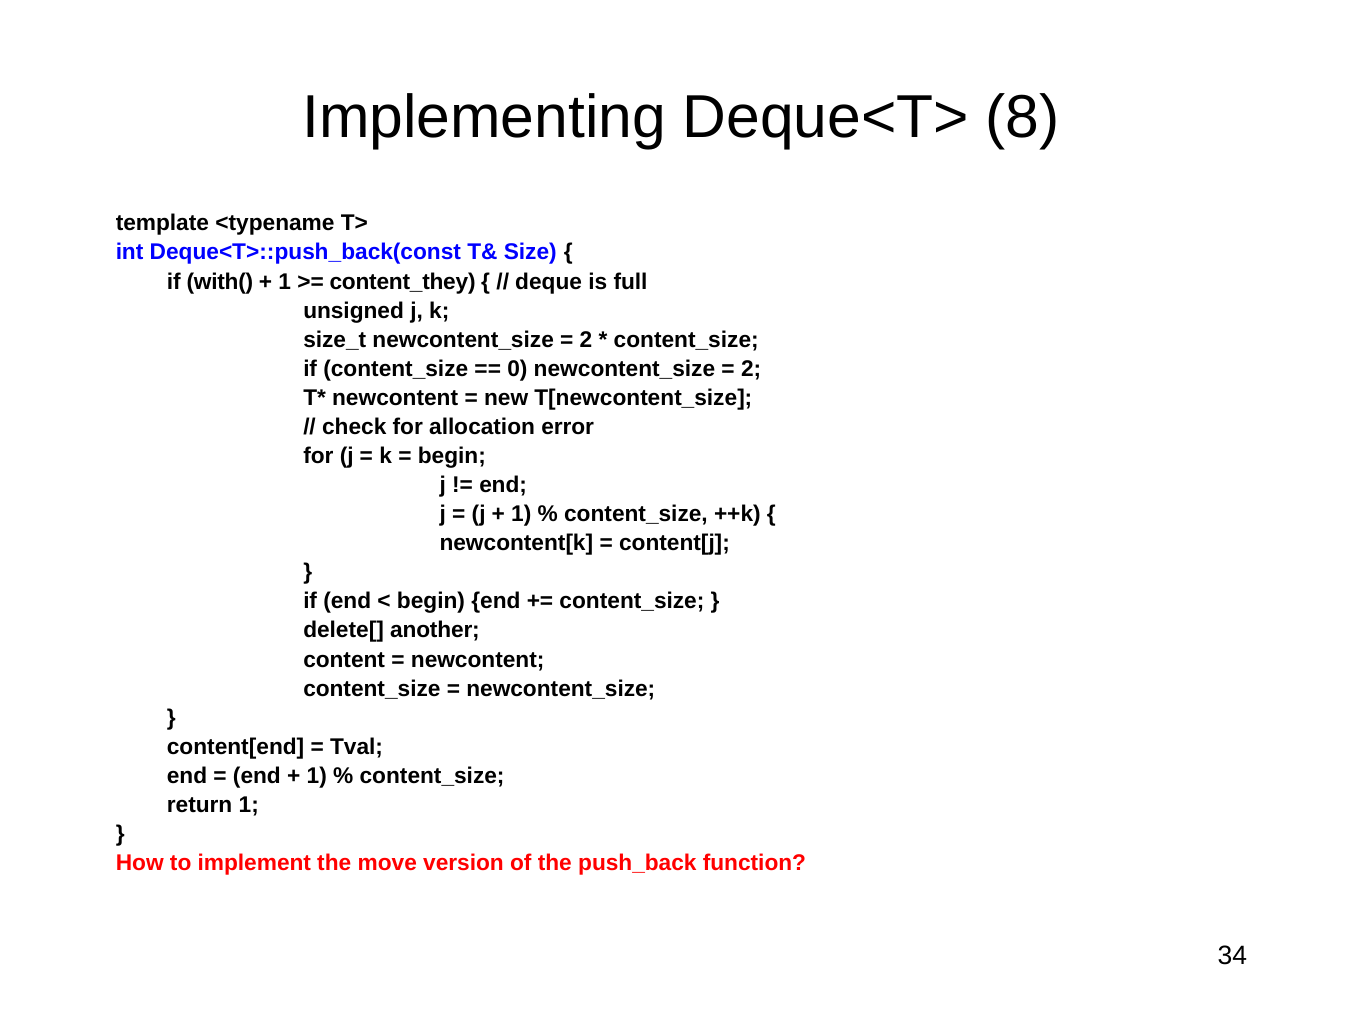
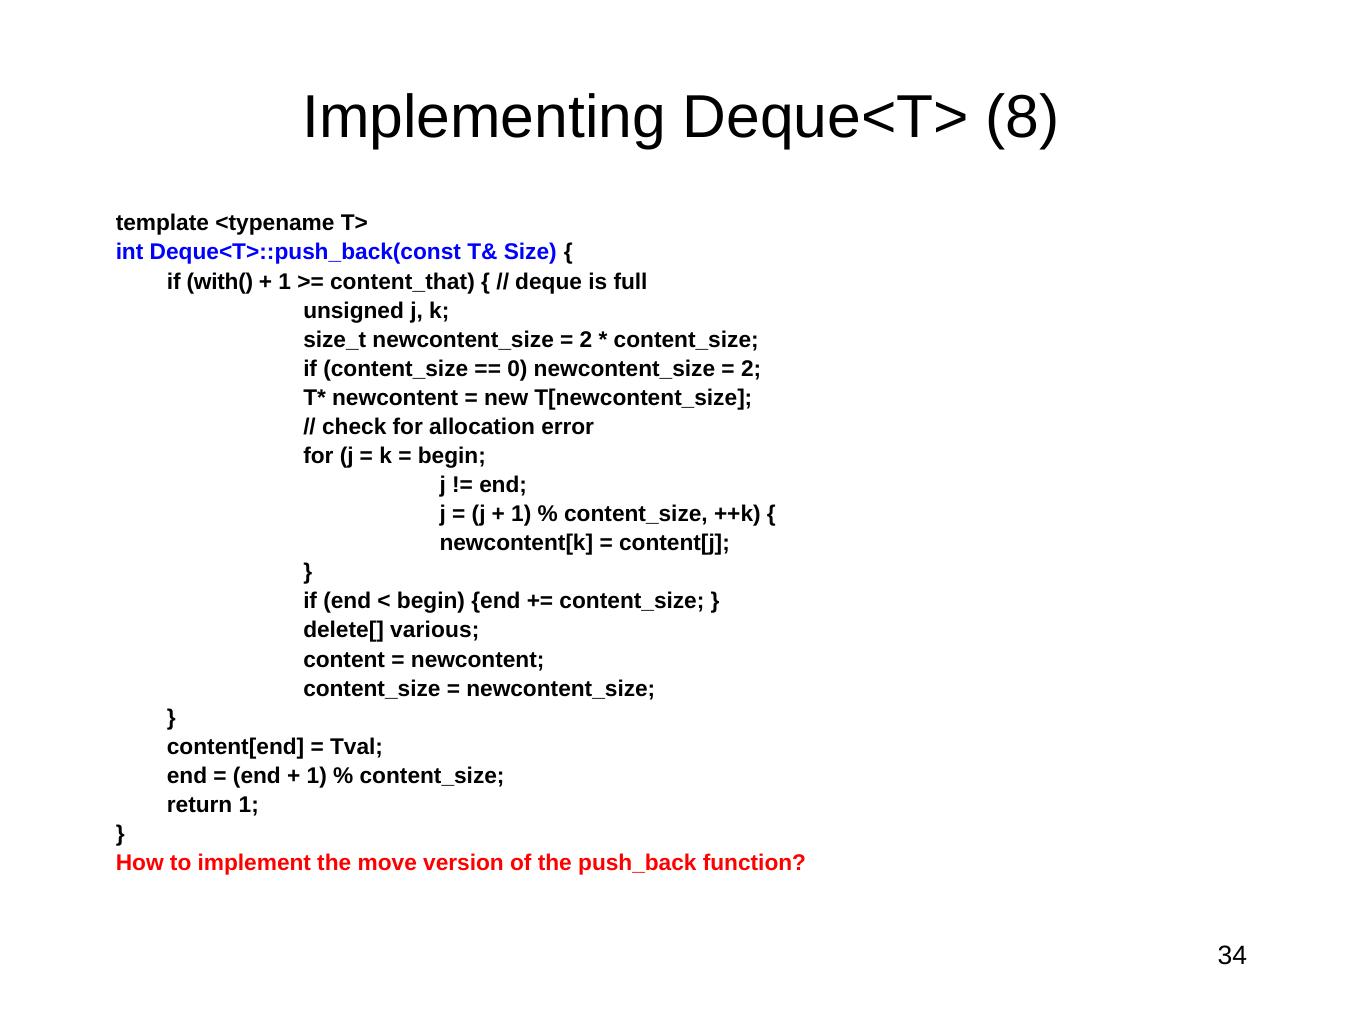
content_they: content_they -> content_that (402, 282)
another: another -> various (435, 631)
